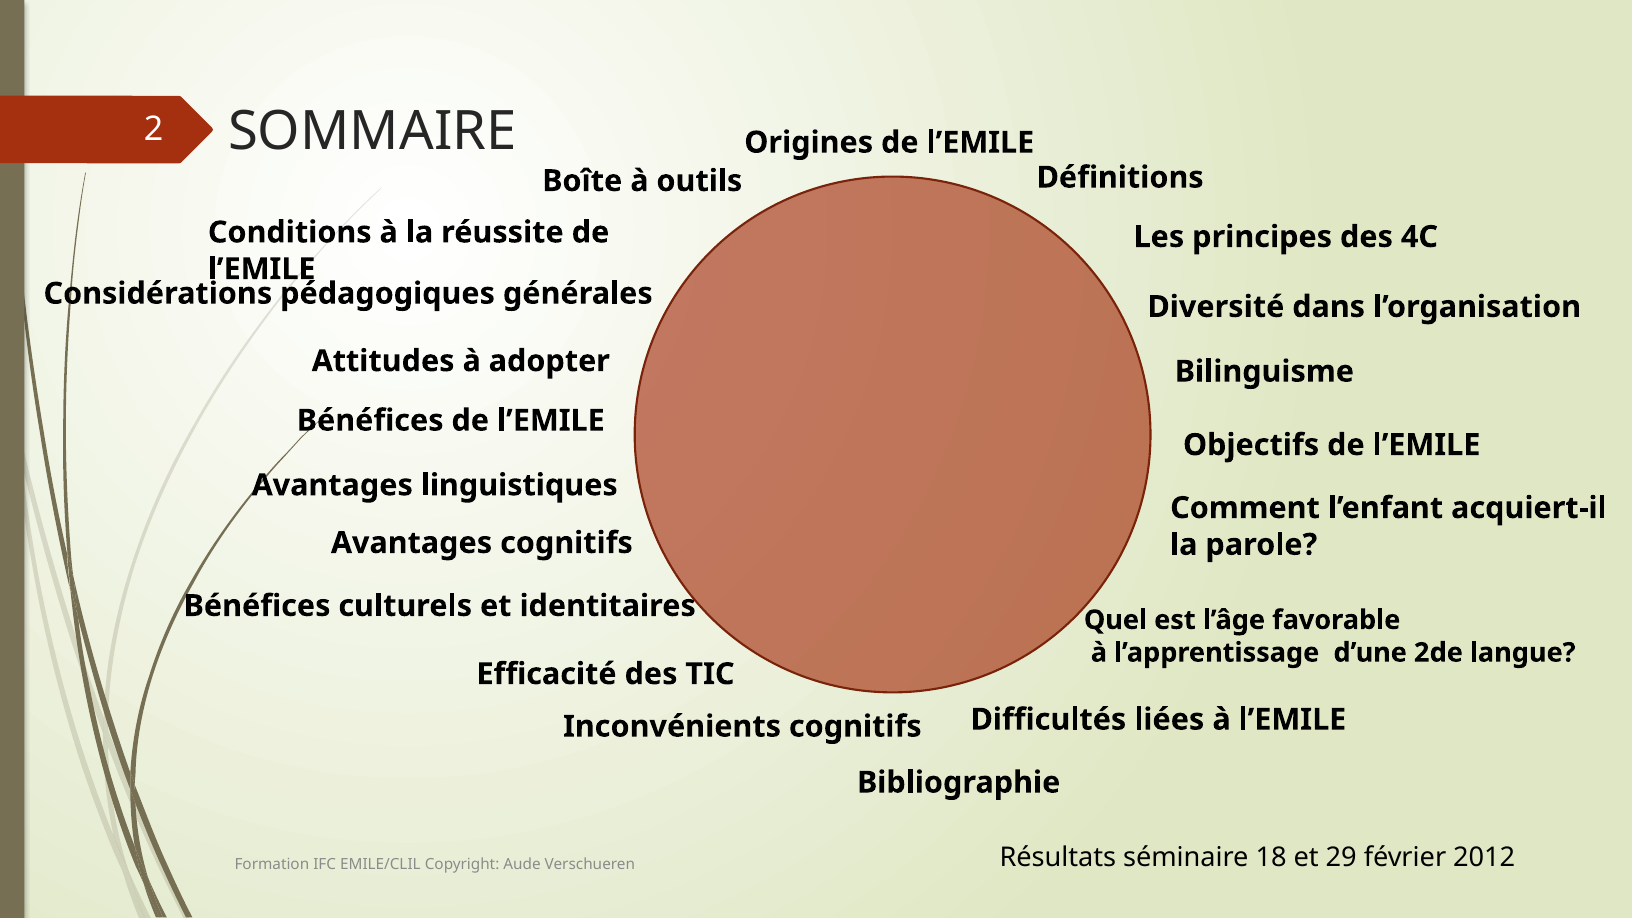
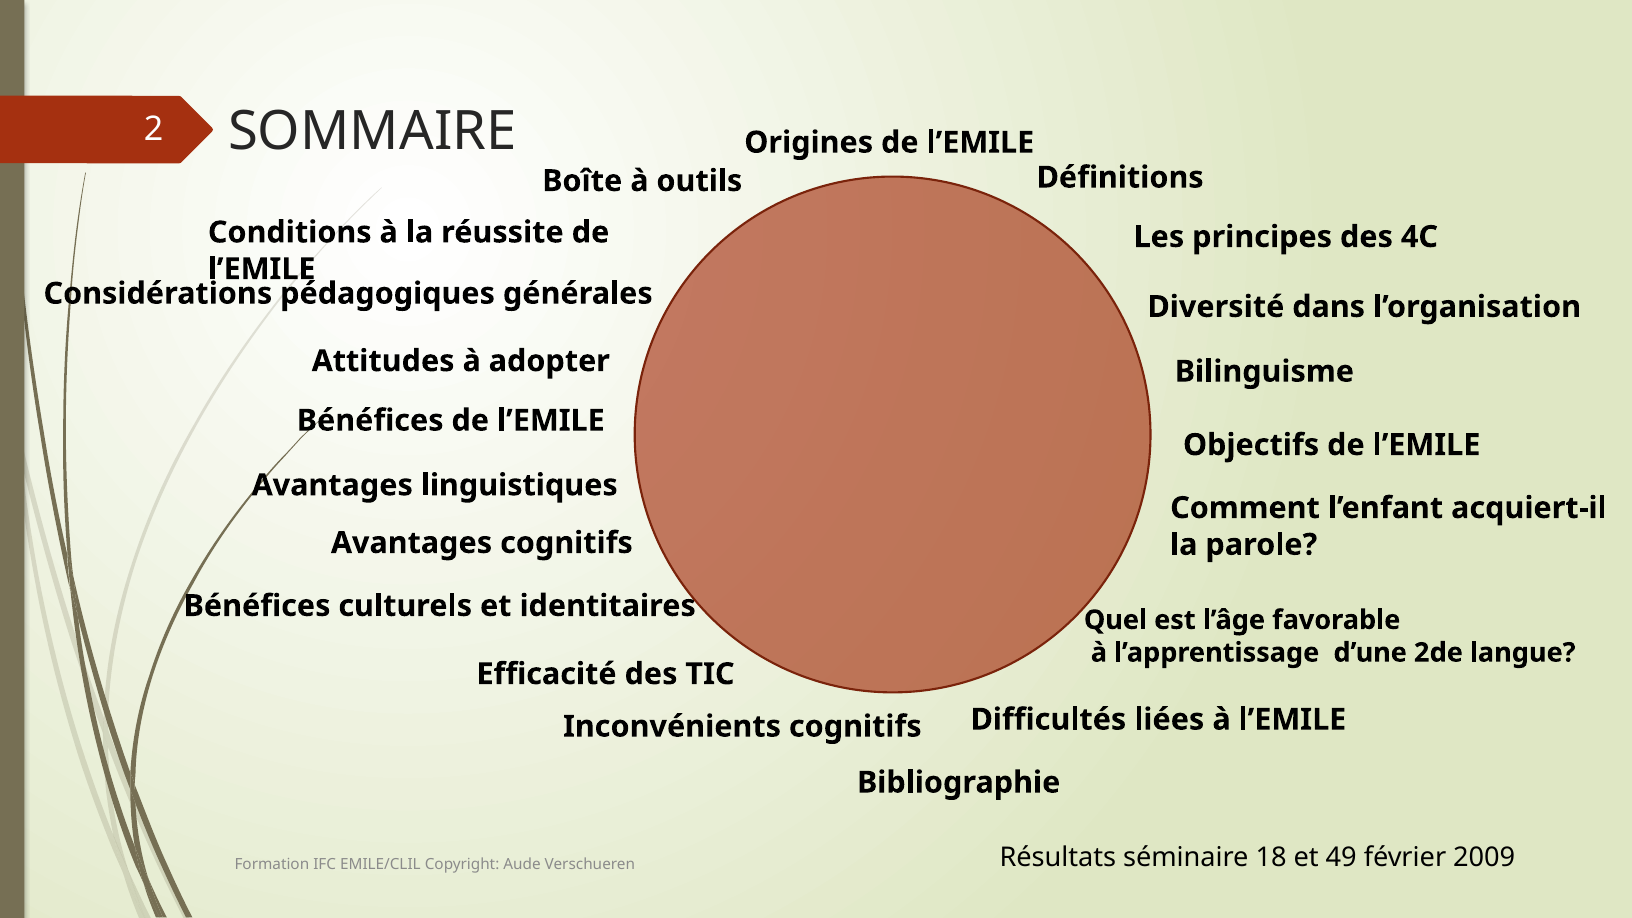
29: 29 -> 49 (1341, 857)
2012: 2012 -> 2009 (1484, 857)
